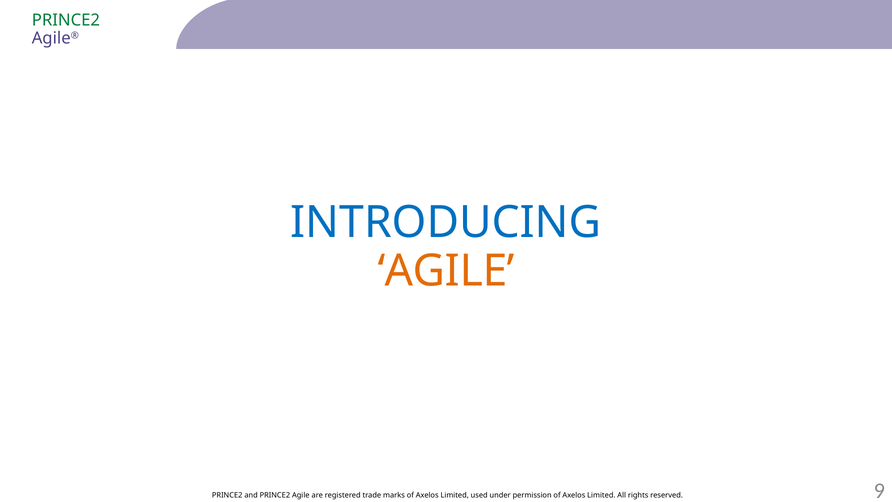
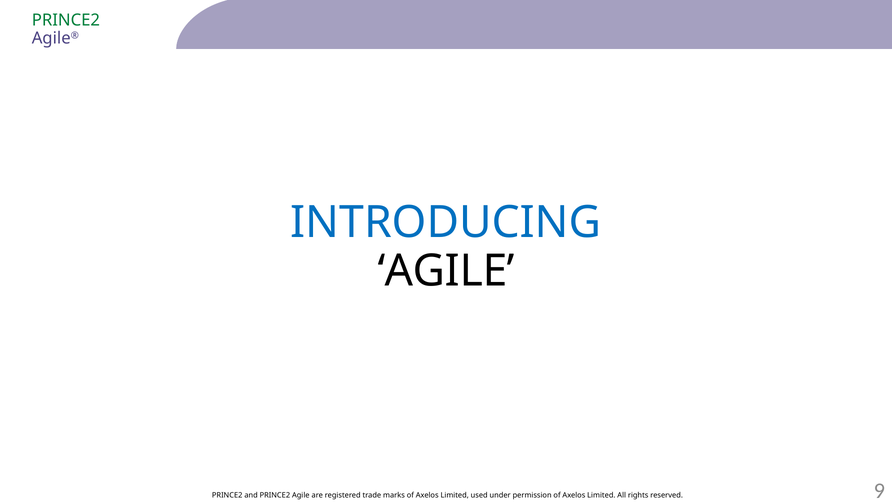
AGILE colour: orange -> black (446, 271)
